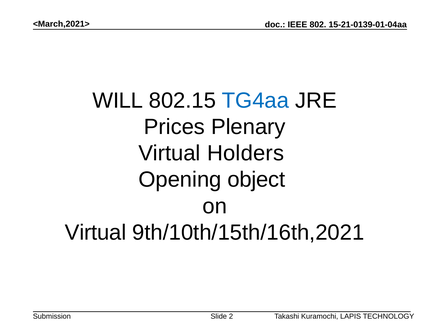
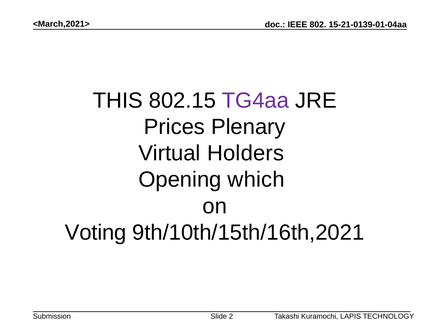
WILL: WILL -> THIS (118, 101)
TG4aa colour: blue -> purple (255, 101)
object: object -> which (256, 180)
Virtual: Virtual -> Voting (96, 233)
